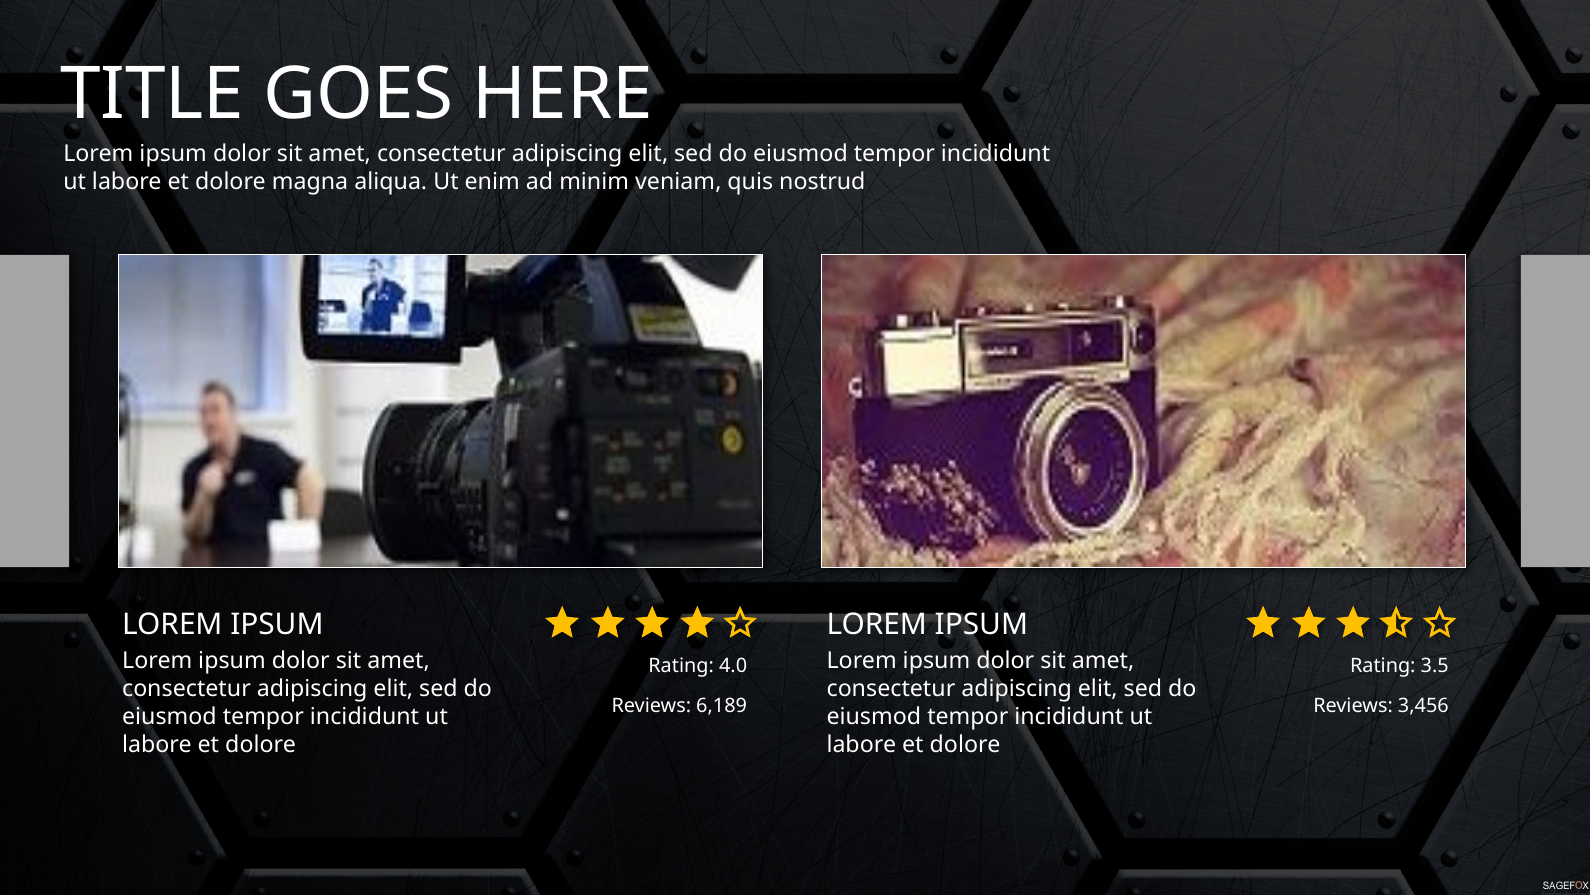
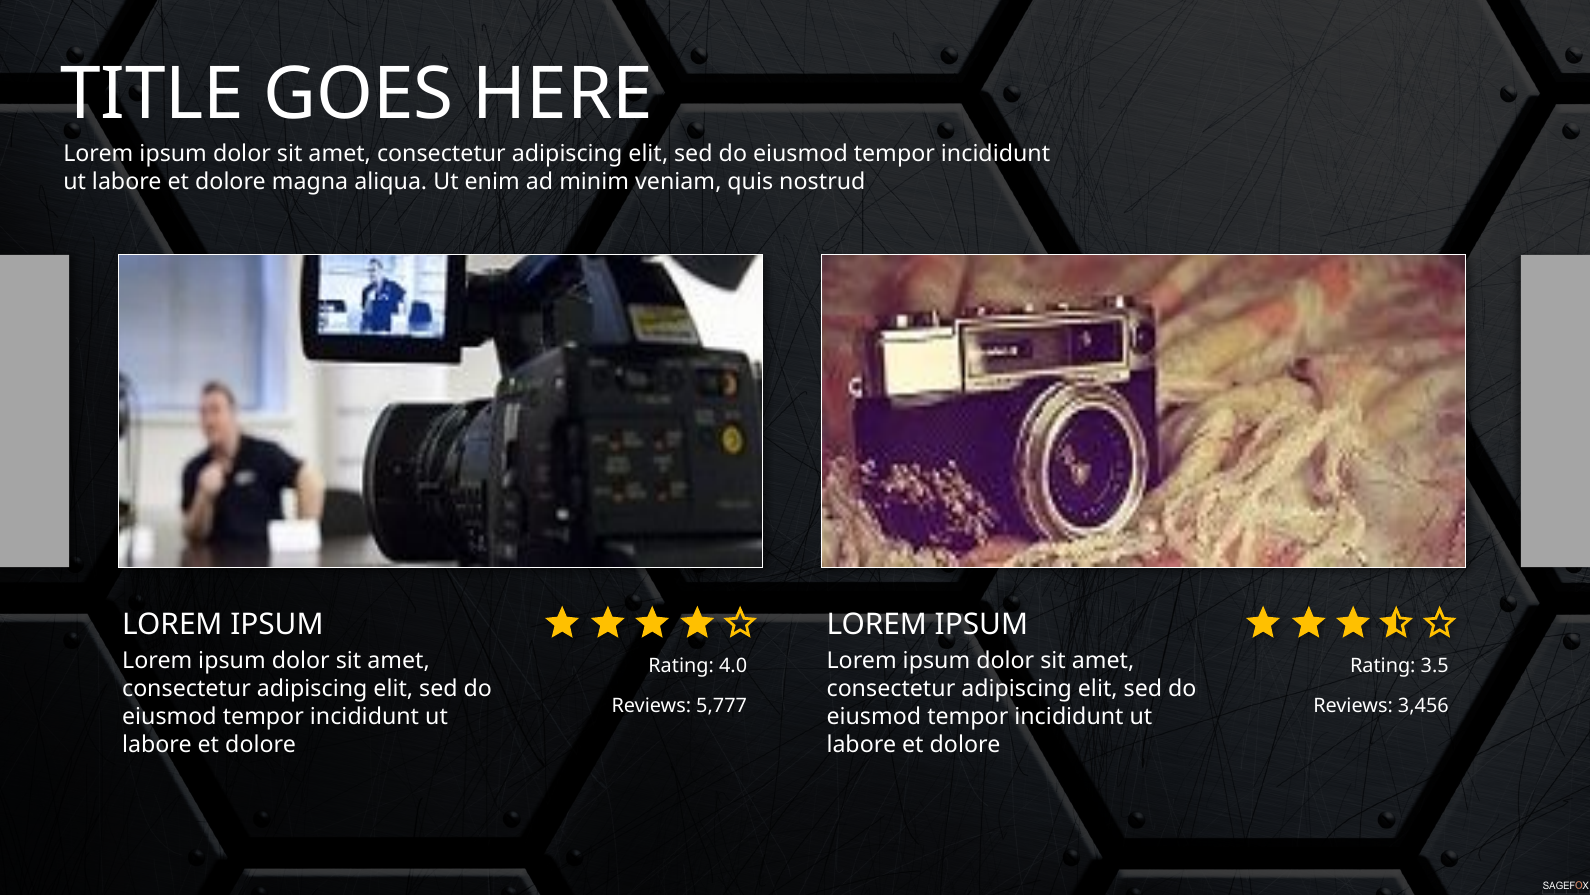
6,189: 6,189 -> 5,777 (722, 705)
